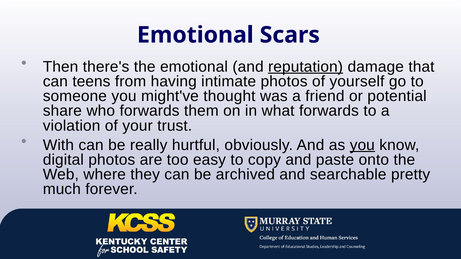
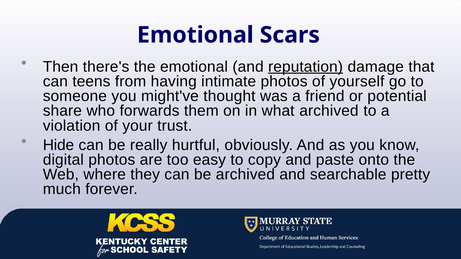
what forwards: forwards -> archived (329, 111)
With: With -> Hide (58, 145)
you underline: present -> none (362, 145)
